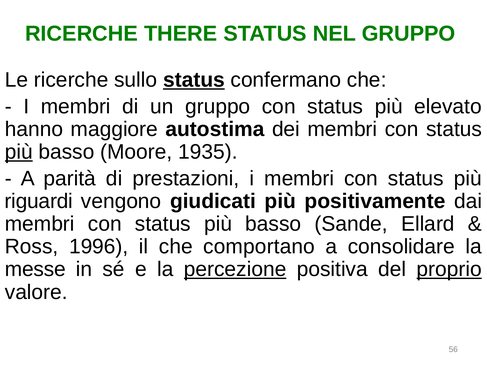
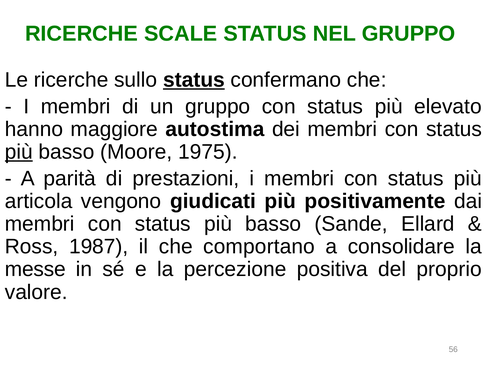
THERE: THERE -> SCALE (181, 34)
1935: 1935 -> 1975 (208, 152)
riguardi: riguardi -> articola (39, 201)
1996: 1996 -> 1987 (99, 246)
percezione underline: present -> none (235, 269)
proprio underline: present -> none (449, 269)
